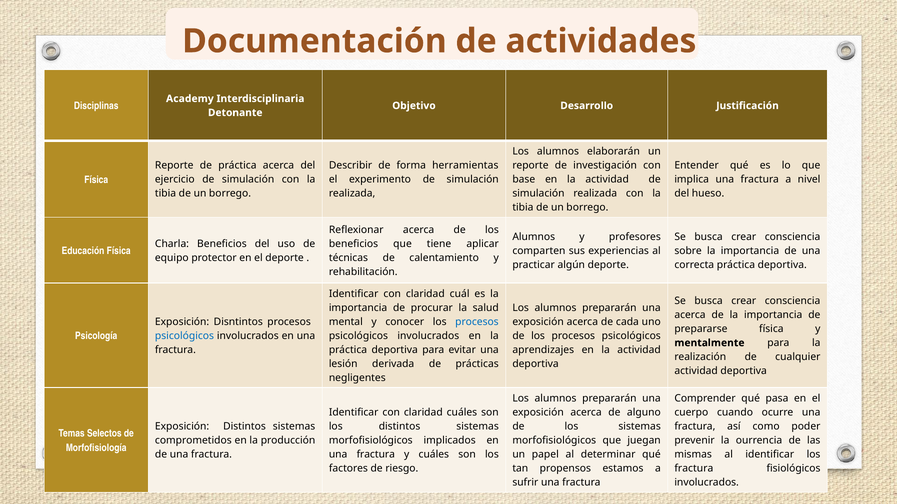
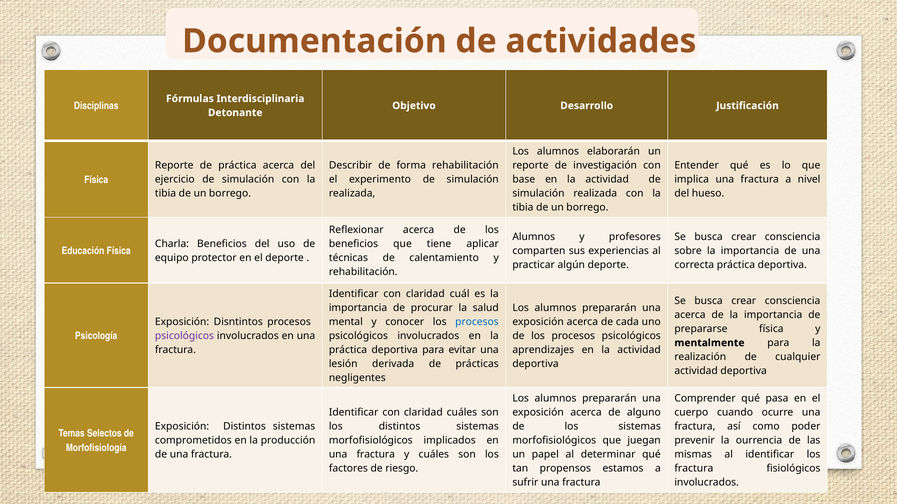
Academy: Academy -> Fórmulas (190, 99)
forma herramientas: herramientas -> rehabilitación (465, 166)
psicológicos colour: blue -> purple (185, 336)
